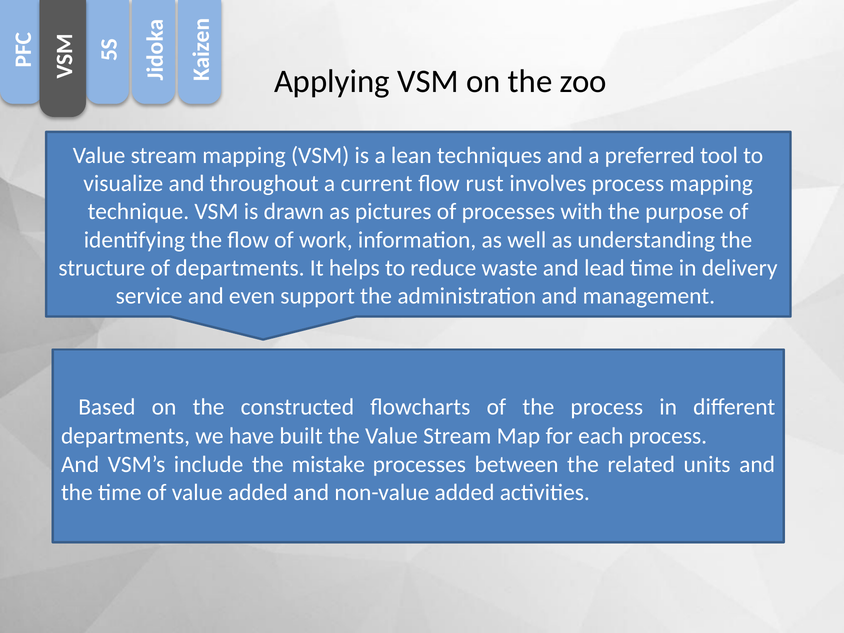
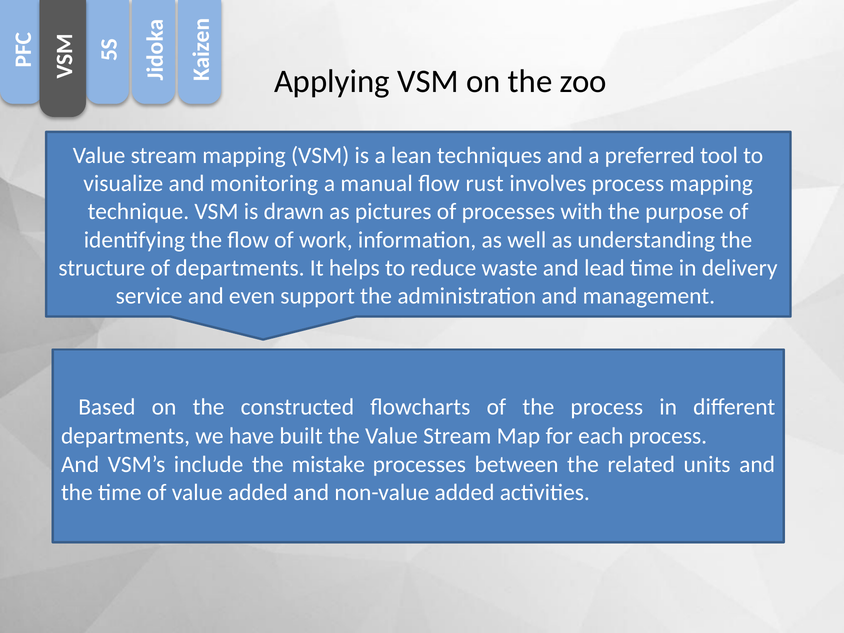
throughout: throughout -> monitoring (264, 184)
current: current -> manual (377, 184)
